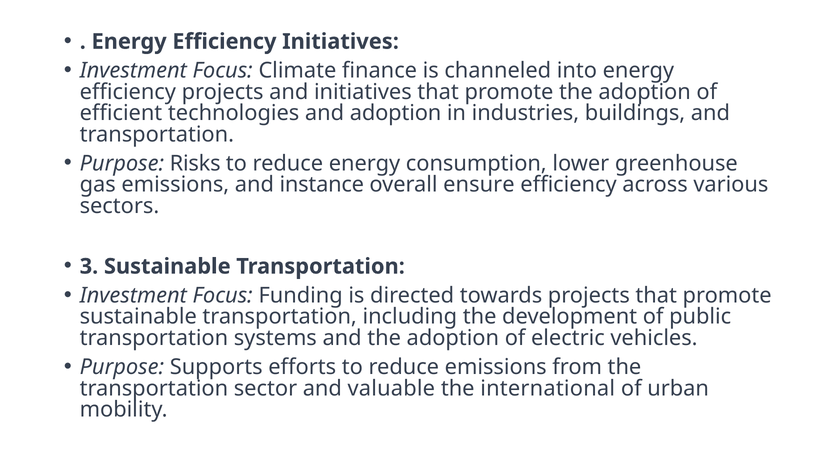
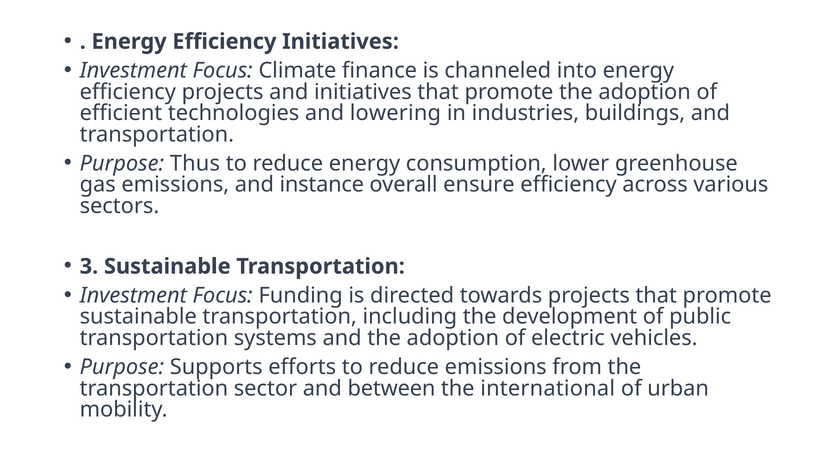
and adoption: adoption -> lowering (395, 113)
Risks: Risks -> Thus (195, 163)
valuable: valuable -> between (391, 388)
